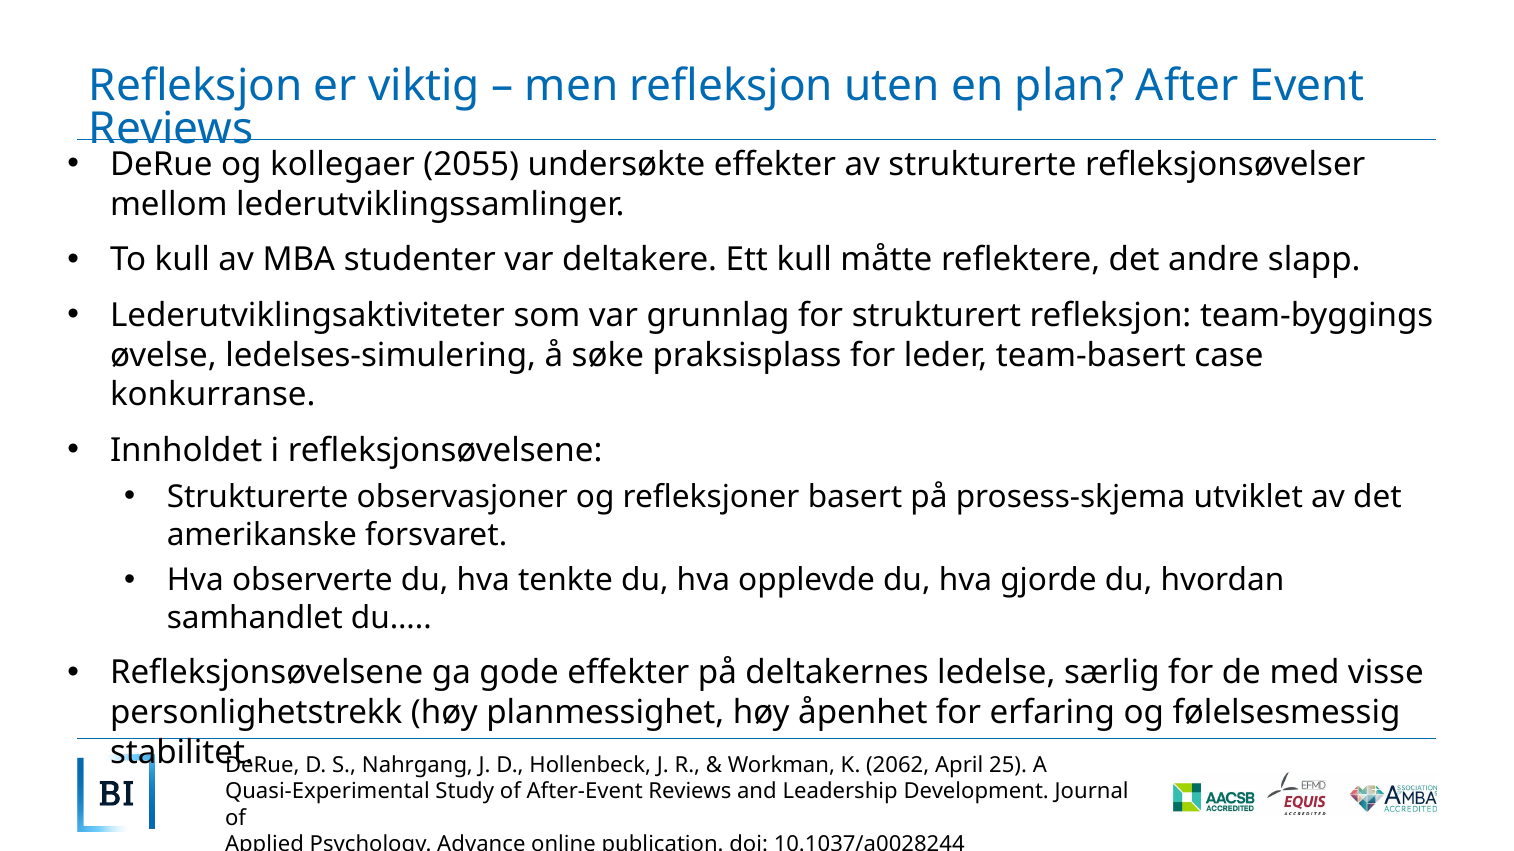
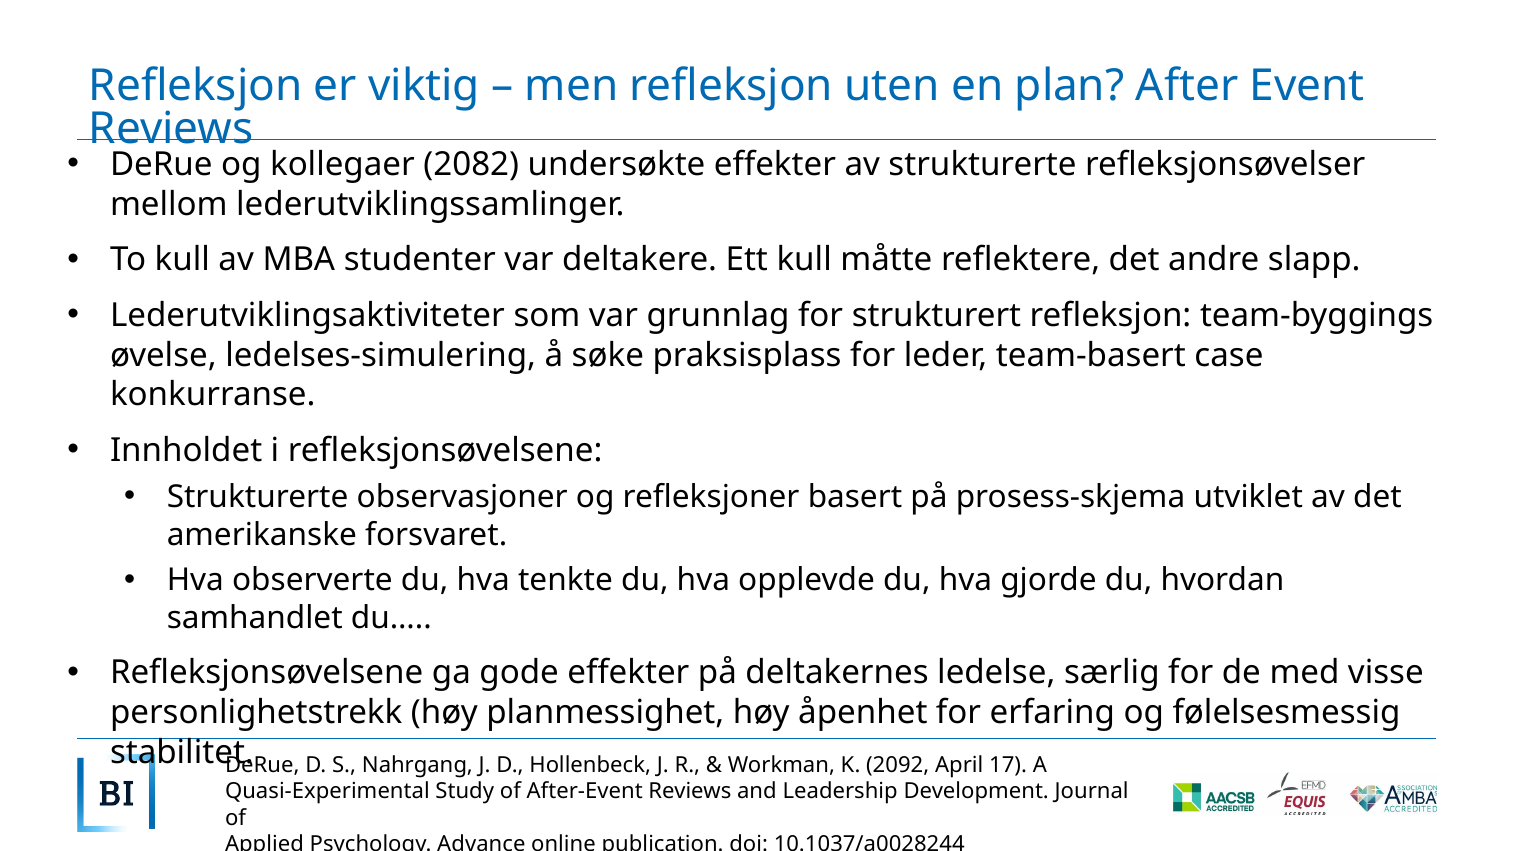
2055: 2055 -> 2082 (471, 165)
2062: 2062 -> 2092 (898, 765)
25: 25 -> 17 (1008, 765)
